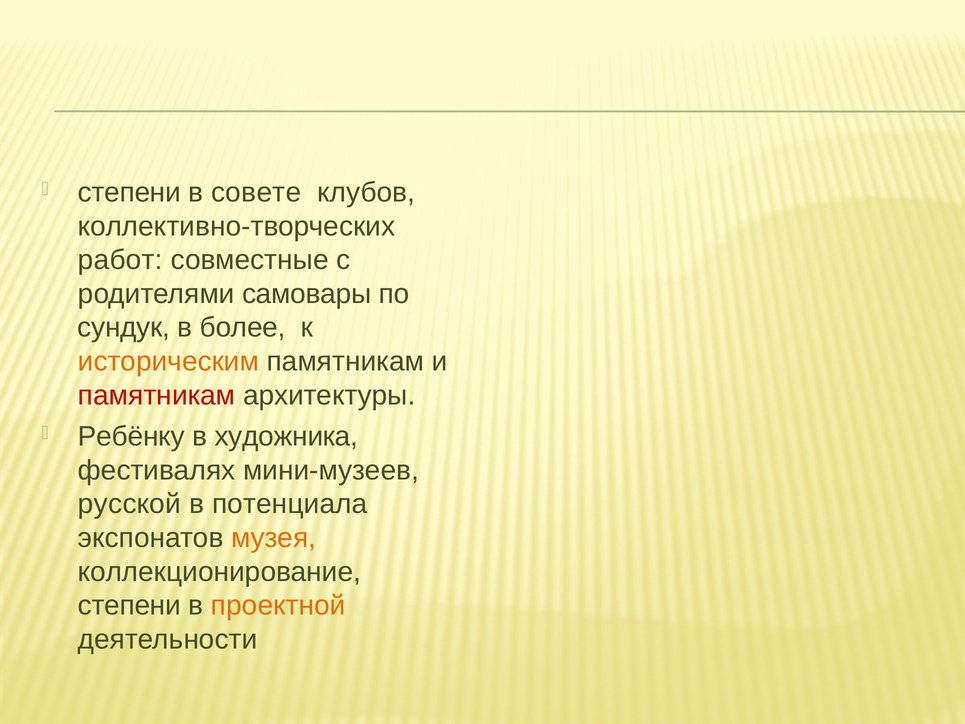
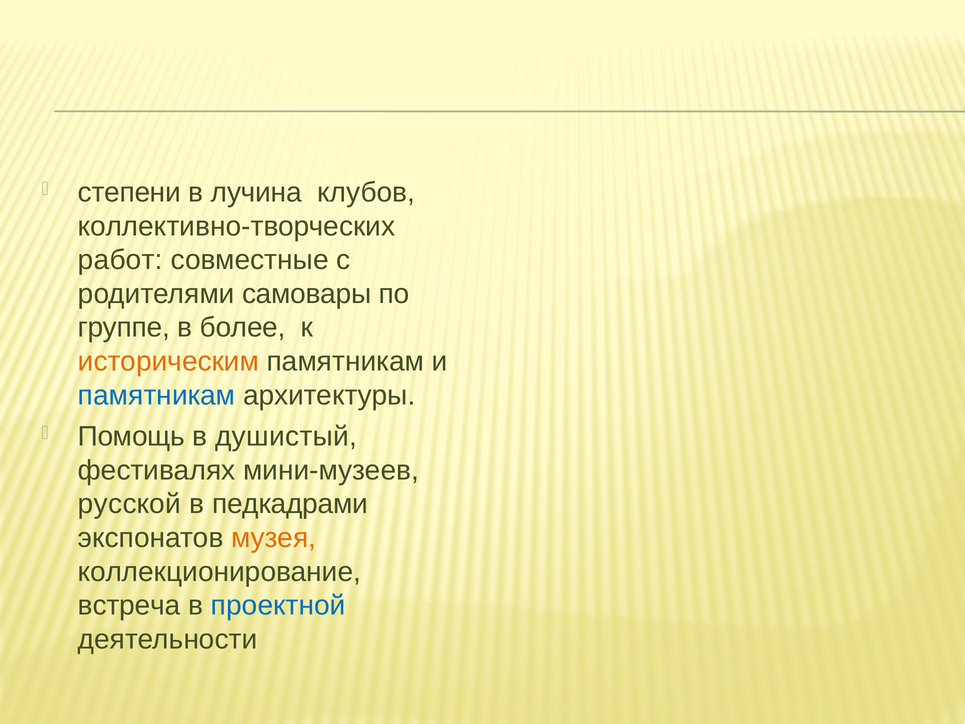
совете: совете -> лучина (256, 192)
сундук: сундук -> группе (124, 328)
памятникам colour: red -> blue (157, 395)
Ребёнку: Ребёнку -> Помощь (131, 436)
художника: художника -> душистый (286, 436)
потенциала: потенциала -> педкадрами (290, 504)
степени: степени -> встреча (129, 605)
проектной colour: orange -> blue (278, 605)
